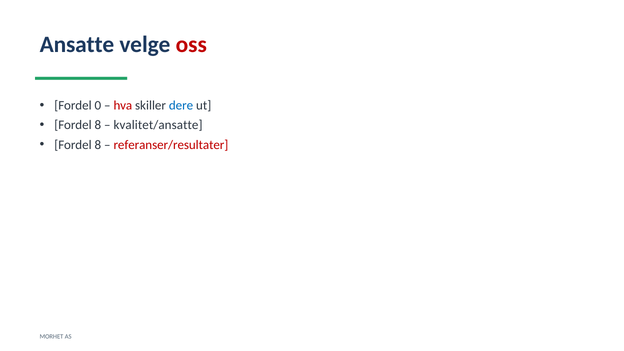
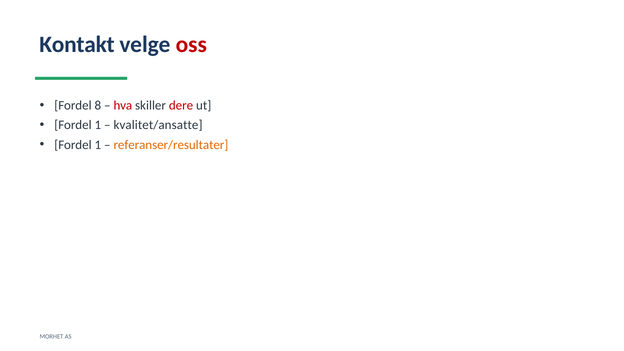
Ansatte: Ansatte -> Kontakt (77, 45)
0: 0 -> 8 (98, 106)
dere colour: blue -> red (181, 106)
8: 8 -> 1 (98, 125)
8: 8 -> 1 (98, 145)
referanser/resultater colour: red -> orange (171, 145)
